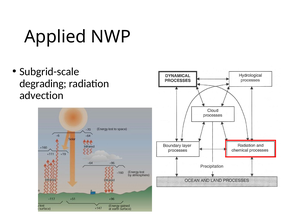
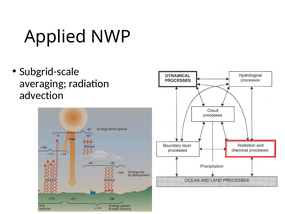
degrading: degrading -> averaging (43, 83)
